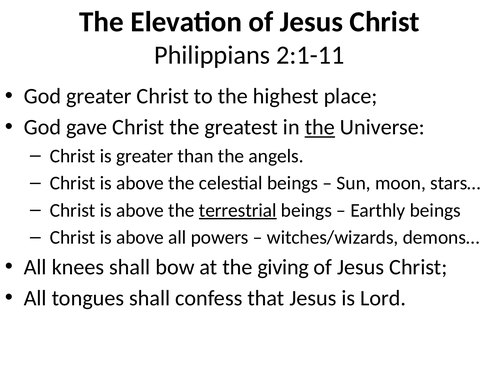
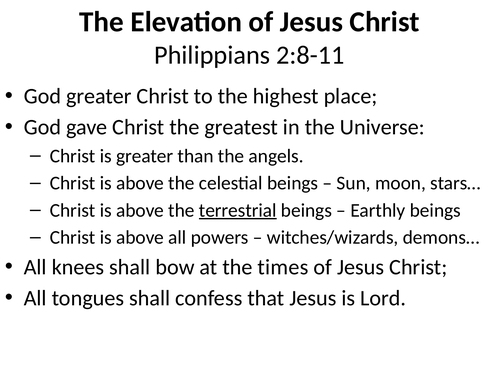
2:1-11: 2:1-11 -> 2:8-11 (310, 55)
the underline: present -> none (320, 127)
giving: giving -> times (283, 267)
